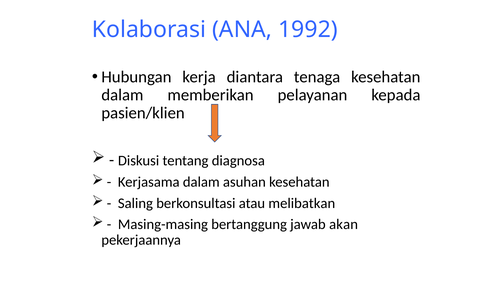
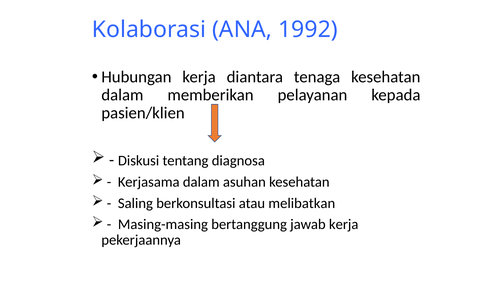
jawab akan: akan -> kerja (344, 224)
